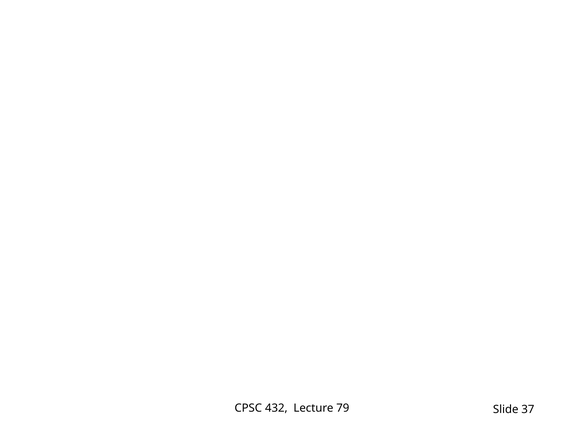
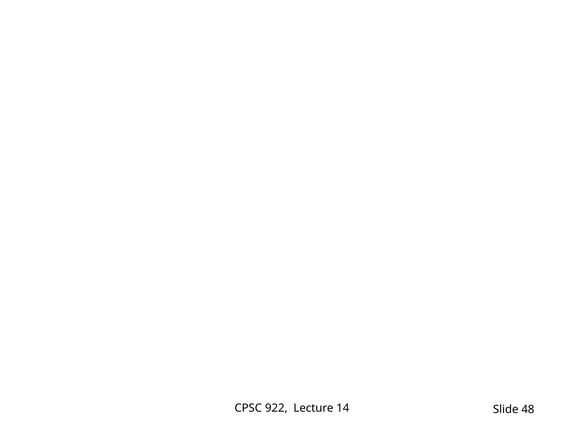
432: 432 -> 922 (276, 408)
79: 79 -> 14 (343, 408)
37: 37 -> 48 (528, 409)
